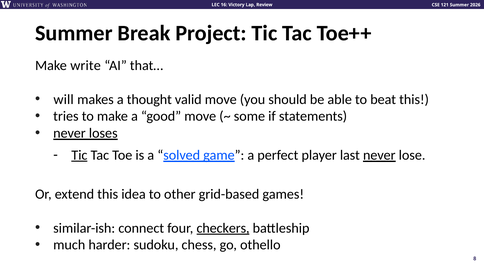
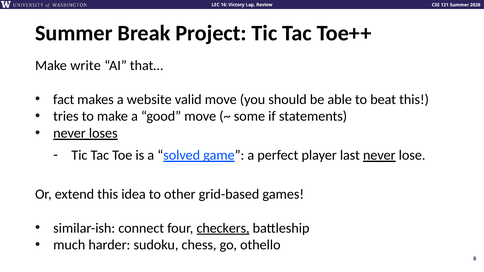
will: will -> fact (64, 100)
thought: thought -> website (149, 100)
Tic underline: present -> none (79, 155)
